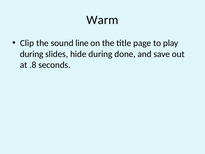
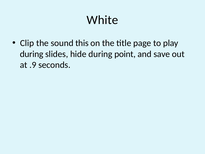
Warm: Warm -> White (102, 20)
line: line -> this (82, 43)
done: done -> point (125, 54)
.8: .8 -> .9 (33, 65)
